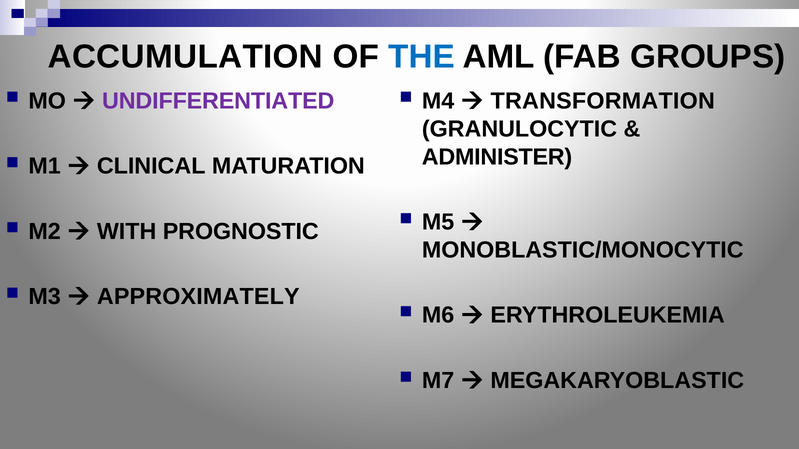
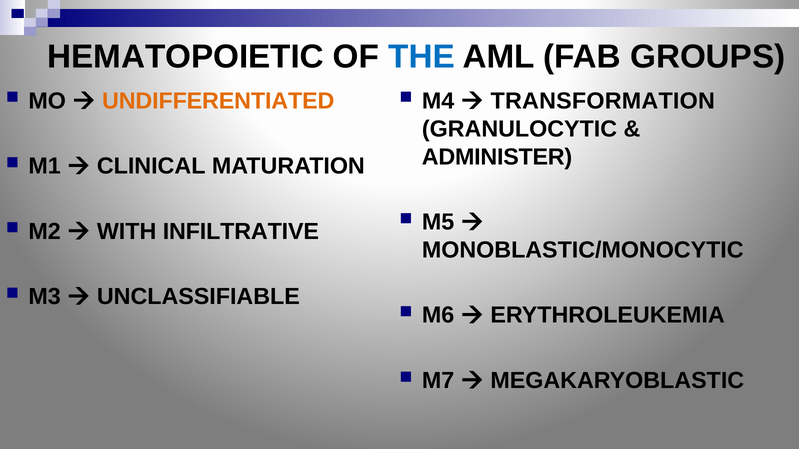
ACCUMULATION: ACCUMULATION -> HEMATOPOIETIC (186, 57)
UNDIFFERENTIATED colour: purple -> orange (218, 101)
PROGNOSTIC: PROGNOSTIC -> INFILTRATIVE (241, 232)
APPROXIMATELY: APPROXIMATELY -> UNCLASSIFIABLE (198, 297)
